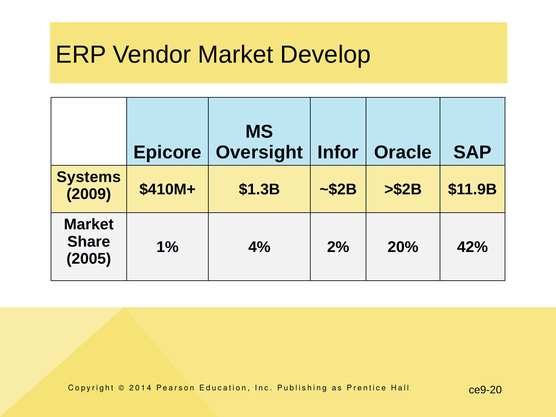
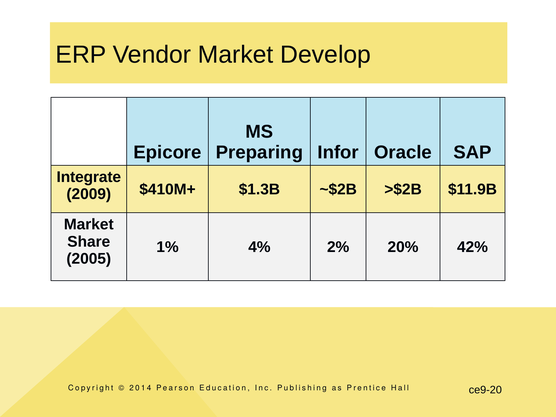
Oversight: Oversight -> Preparing (259, 153)
Systems: Systems -> Integrate (89, 177)
